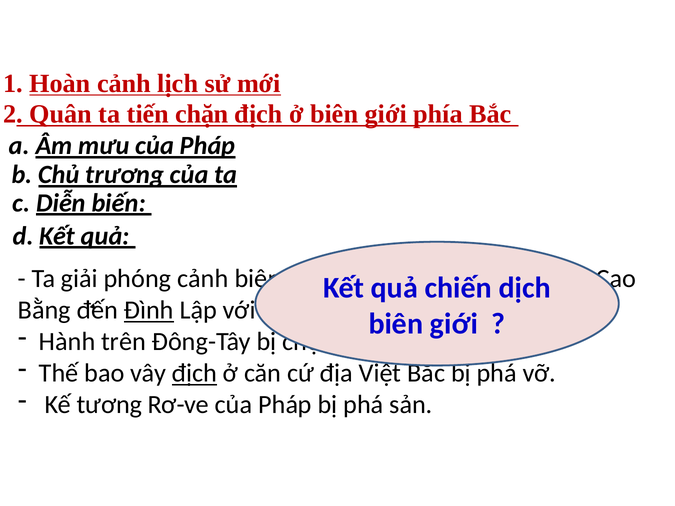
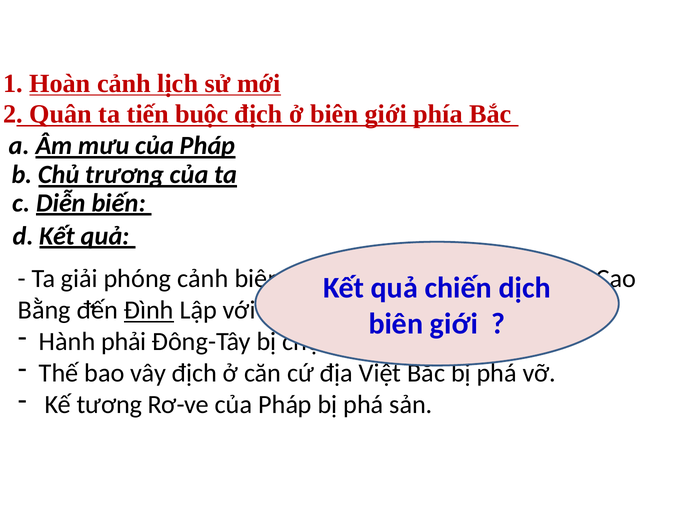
chặn: chặn -> buộc (202, 114)
trên: trên -> phải (124, 342)
địch underline: present -> none (194, 373)
